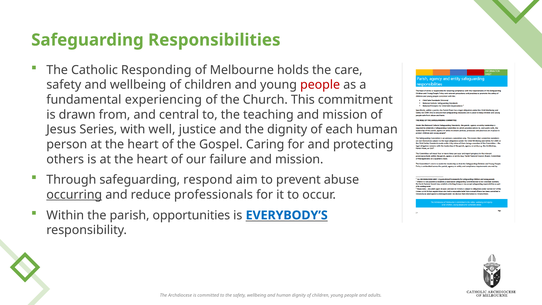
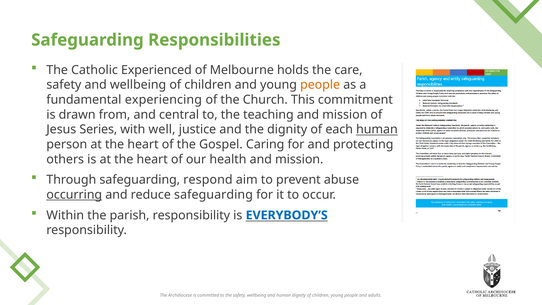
Responding: Responding -> Experienced (156, 70)
people colour: red -> orange (320, 85)
human underline: none -> present (377, 130)
failure: failure -> health (228, 159)
reduce professionals: professionals -> safeguarding (213, 195)
parish opportunities: opportunities -> responsibility (191, 215)
